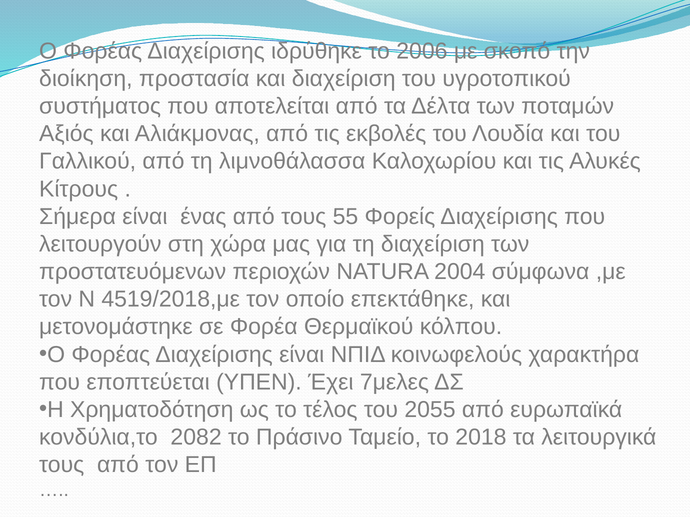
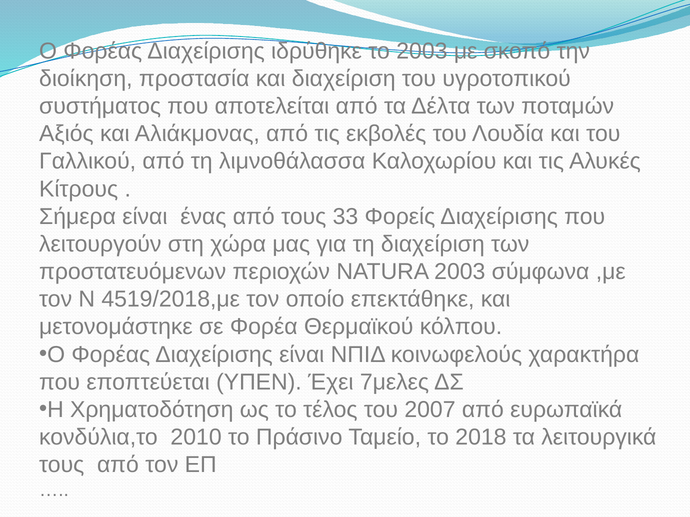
το 2006: 2006 -> 2003 (422, 51)
55: 55 -> 33 (345, 217)
NATURA 2004: 2004 -> 2003 (460, 272)
2055: 2055 -> 2007 (430, 410)
2082: 2082 -> 2010 (196, 438)
